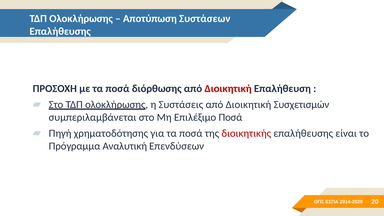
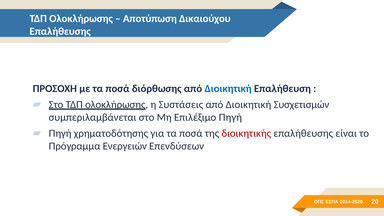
Συστάσεων: Συστάσεων -> Δικαιούχου (205, 19)
Διοικητική colour: red -> blue (228, 89)
Επιλέξιμο Ποσά: Ποσά -> Πηγή (230, 117)
Αναλυτική: Αναλυτική -> Ενεργειών (125, 146)
